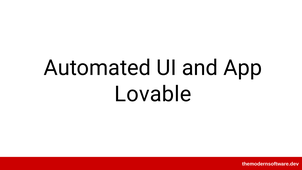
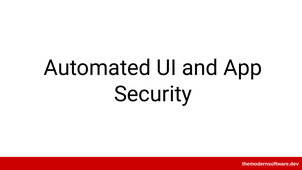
Lovable: Lovable -> Security (153, 94)
